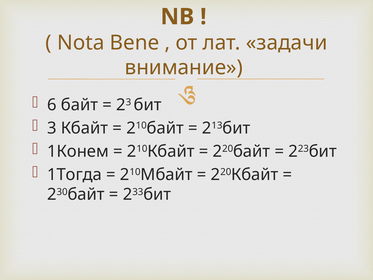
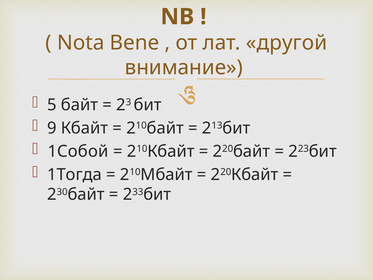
задачи: задачи -> другой (287, 43)
6: 6 -> 5 (52, 105)
3: 3 -> 9 (52, 128)
1Конем: 1Конем -> 1Собой (78, 151)
